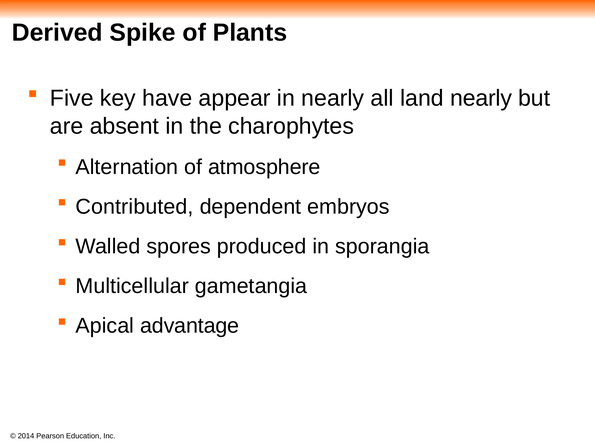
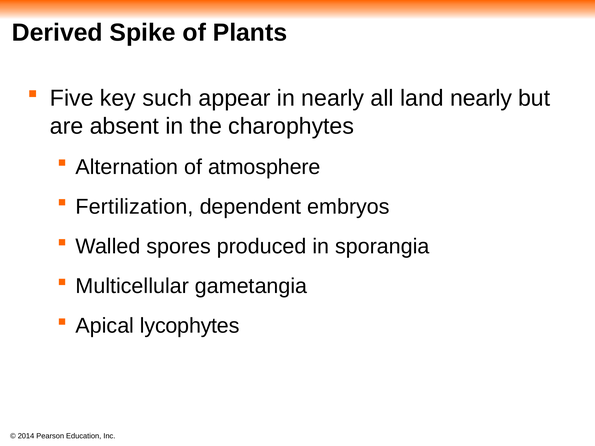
have: have -> such (167, 98)
Contributed: Contributed -> Fertilization (135, 207)
advantage: advantage -> lycophytes (190, 326)
